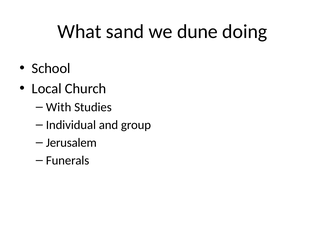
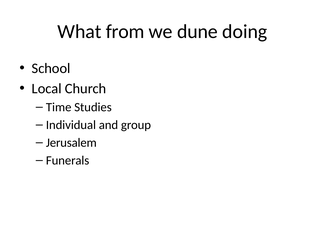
sand: sand -> from (125, 31)
With: With -> Time (59, 107)
